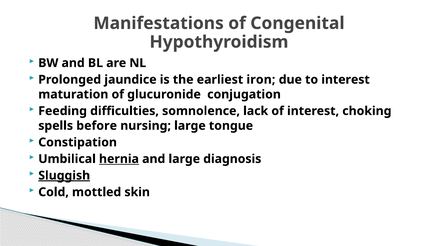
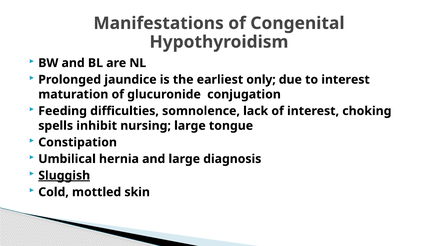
iron: iron -> only (261, 80)
before: before -> inhibit (97, 126)
hernia underline: present -> none (119, 159)
